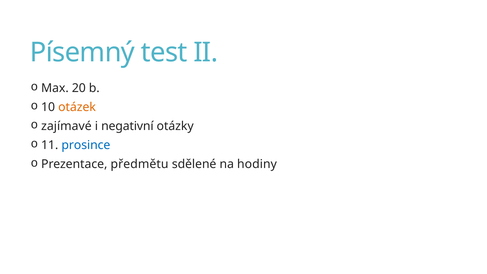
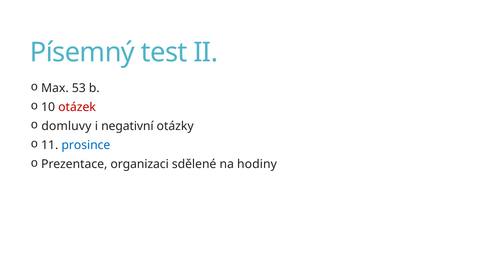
20: 20 -> 53 (79, 88)
otázek colour: orange -> red (77, 107)
zajímavé: zajímavé -> domluvy (66, 126)
předmětu: předmětu -> organizaci (140, 164)
